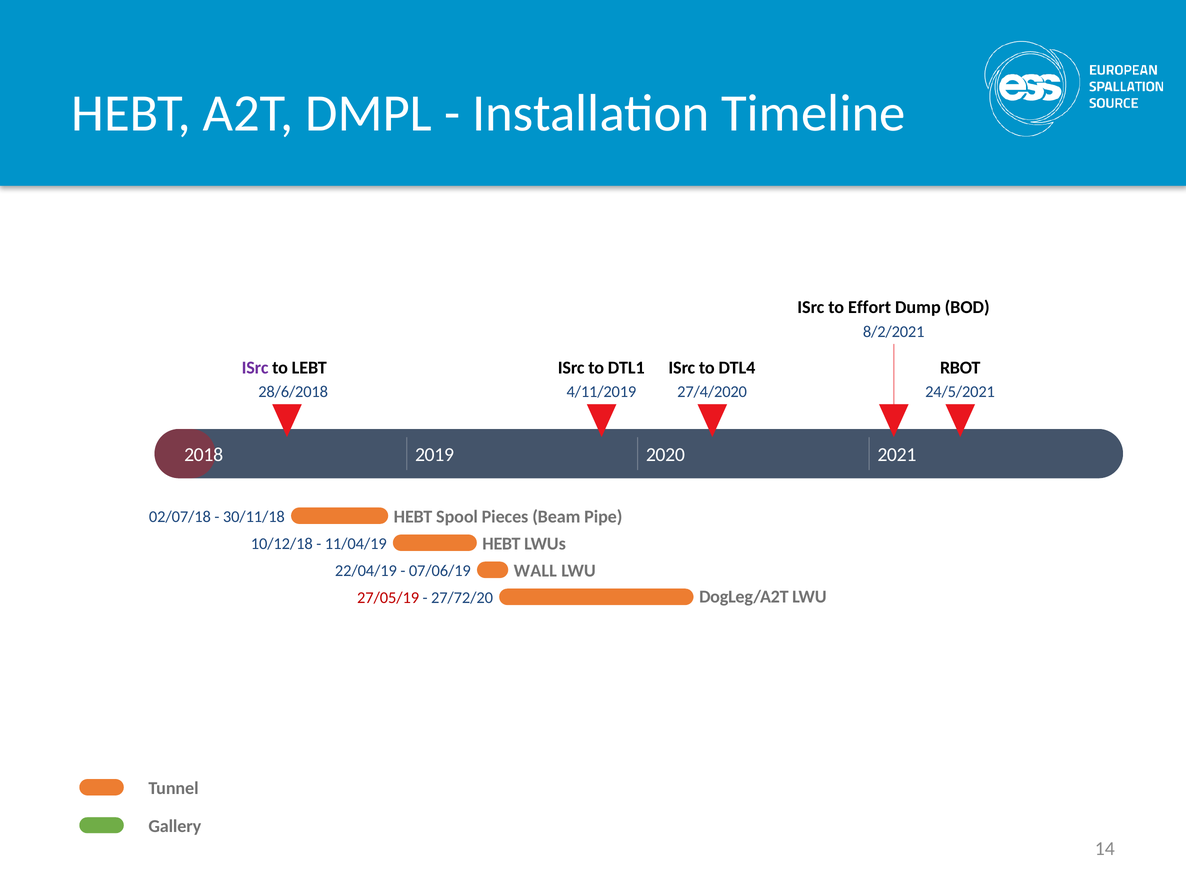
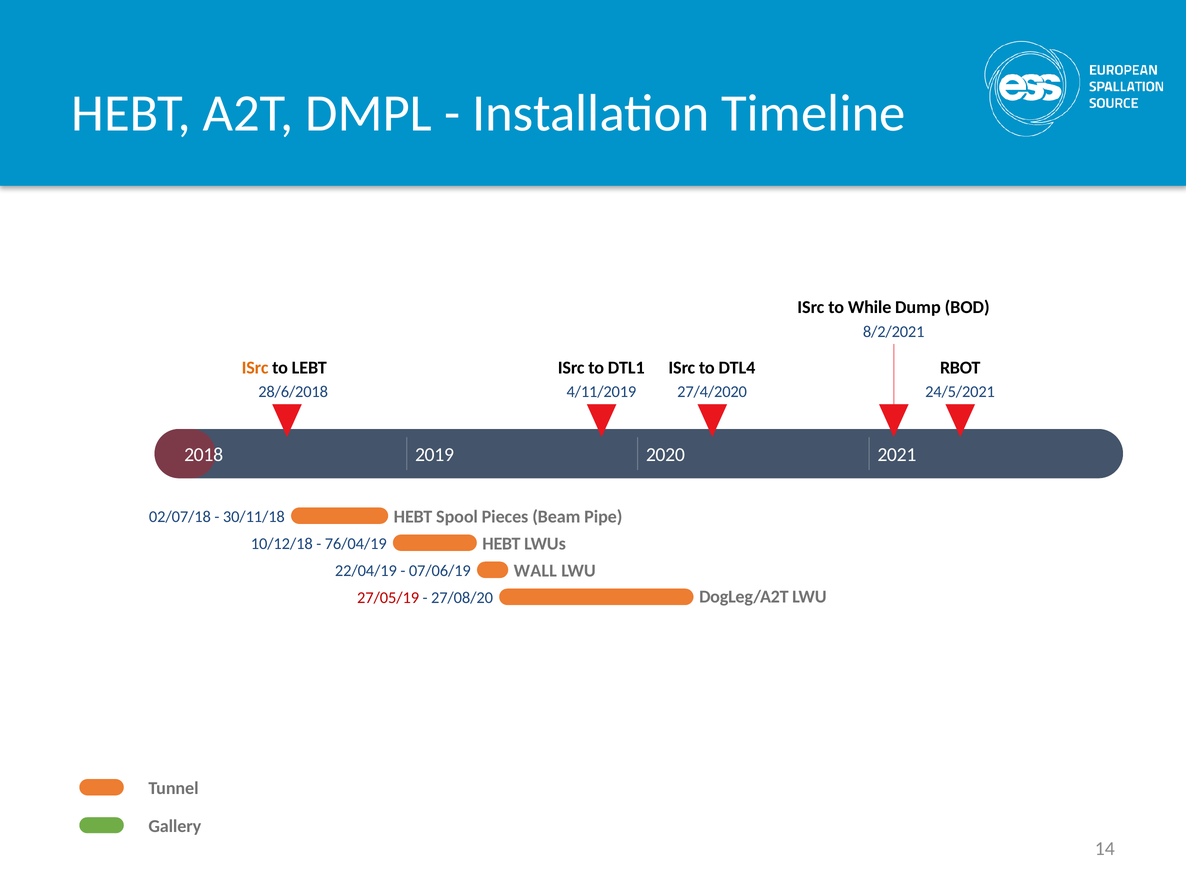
Effort: Effort -> While (870, 308)
ISrc colour: purple -> orange (255, 368)
11/04/19: 11/04/19 -> 76/04/19 (356, 544)
27/72/20: 27/72/20 -> 27/08/20 (462, 598)
